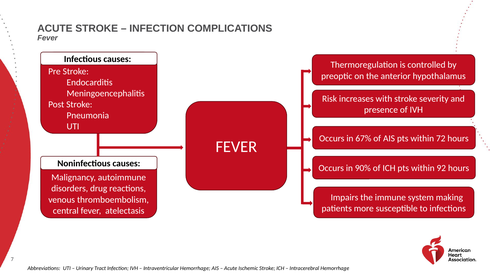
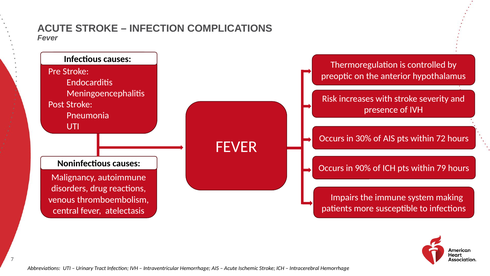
67%: 67% -> 30% (363, 138)
92: 92 -> 79 (441, 168)
